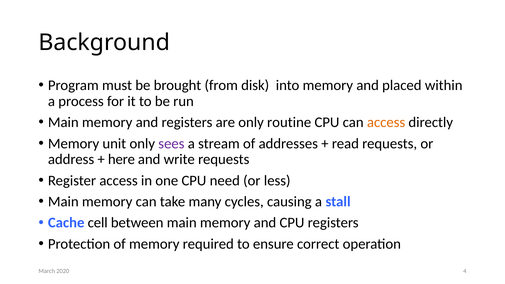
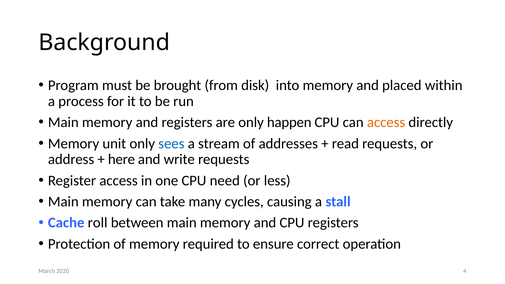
routine: routine -> happen (289, 122)
sees colour: purple -> blue (171, 144)
cell: cell -> roll (98, 223)
